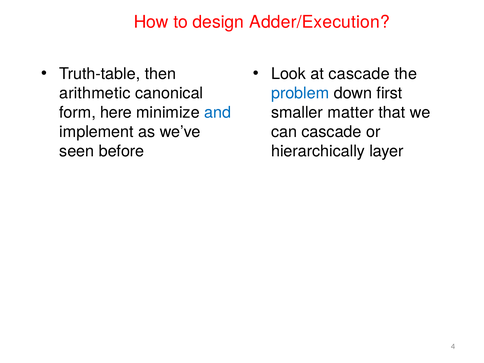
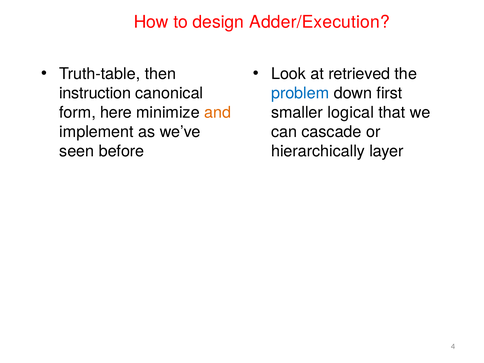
at cascade: cascade -> retrieved (359, 74)
arithmetic: arithmetic -> instruction (95, 93)
and colour: blue -> orange (218, 112)
matter: matter -> logical (351, 112)
